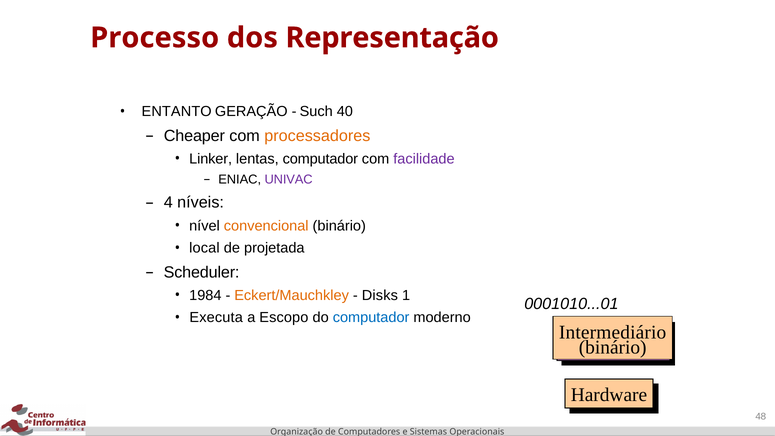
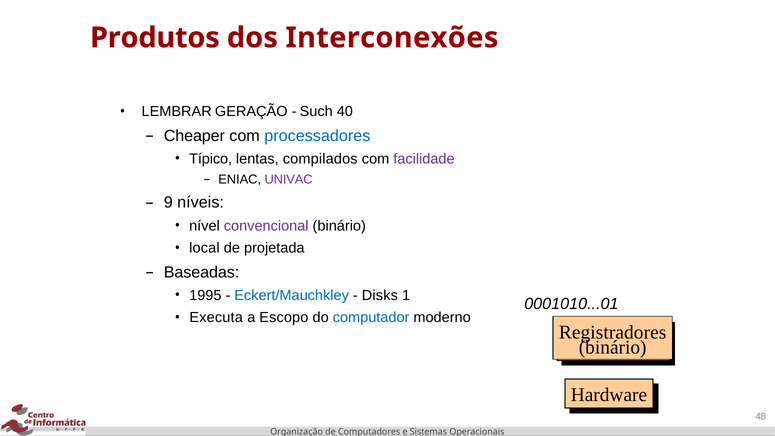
Processo: Processo -> Produtos (155, 38)
Representação: Representação -> Interconexões (392, 38)
ENTANTO: ENTANTO -> LEMBRAR (177, 112)
processadores colour: orange -> blue (317, 136)
Linker: Linker -> Típico (211, 159)
lentas computador: computador -> compilados (320, 159)
4: 4 -> 9 (168, 203)
convencional colour: orange -> purple (266, 226)
Scheduler: Scheduler -> Baseadas (202, 272)
1984: 1984 -> 1995 (205, 295)
Eckert/Mauchkley colour: orange -> blue (292, 295)
Intermediário: Intermediário -> Registradores (613, 332)
